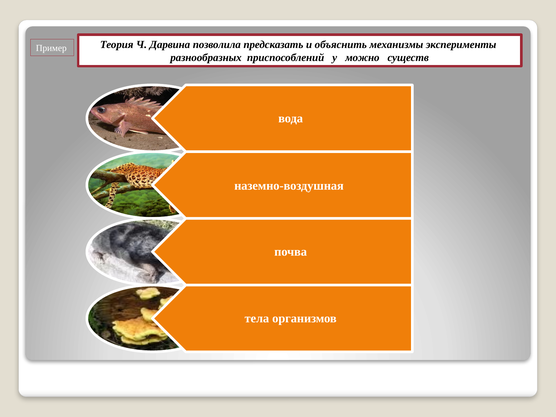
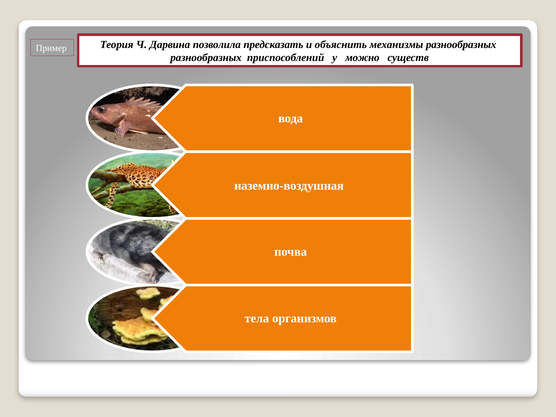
механизмы эксперименты: эксперименты -> разнообразных (461, 45)
